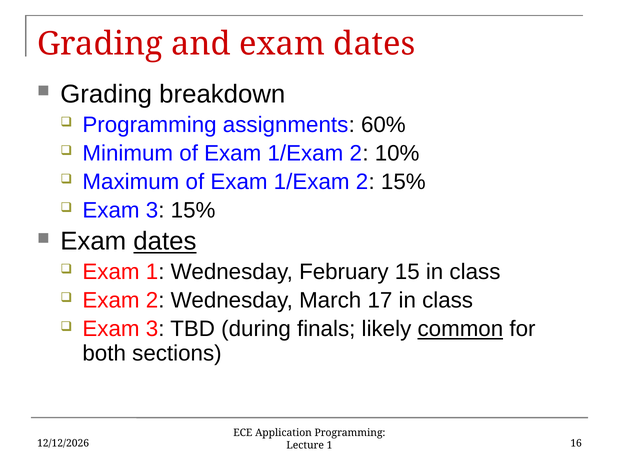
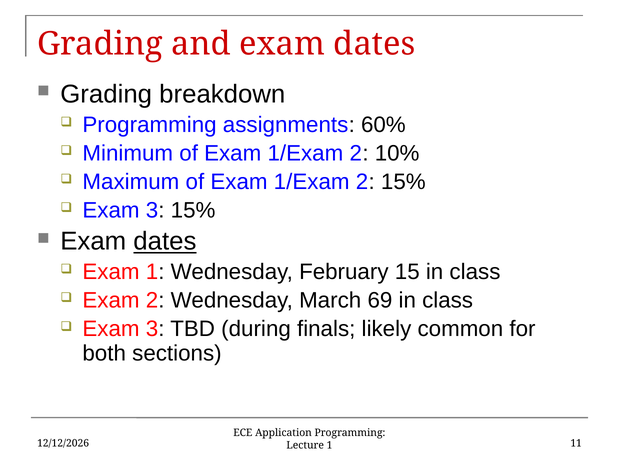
17: 17 -> 69 (380, 301)
common underline: present -> none (460, 329)
16: 16 -> 11 (576, 443)
